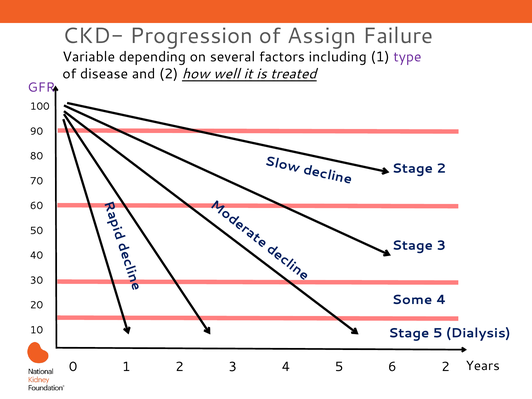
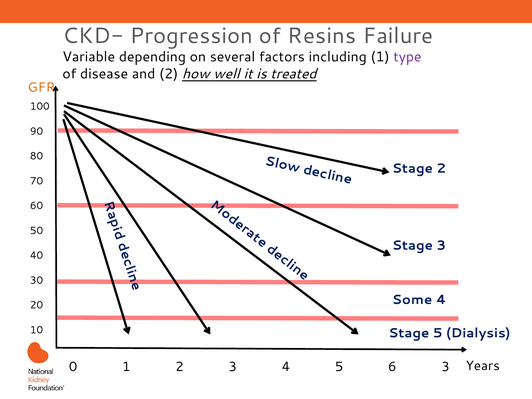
Assign: Assign -> Resins (322, 36)
GFR colour: purple -> orange (41, 88)
6 2: 2 -> 3 (445, 367)
